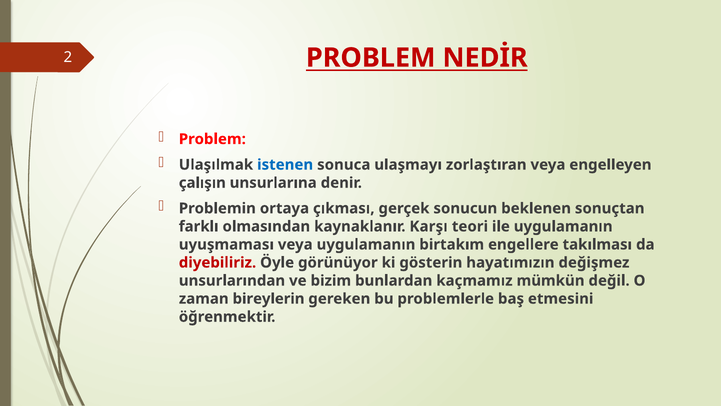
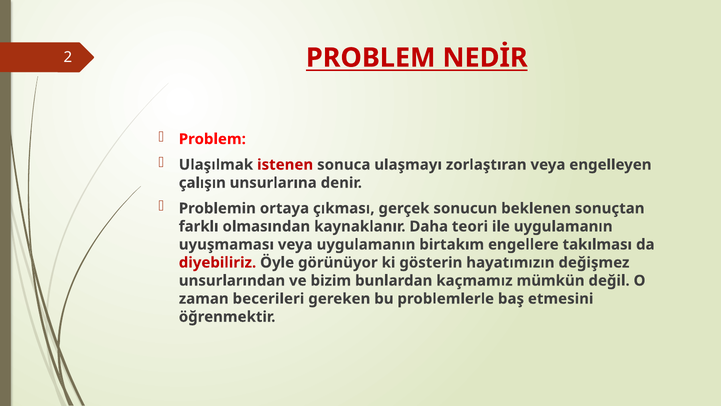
istenen colour: blue -> red (285, 165)
Karşı: Karşı -> Daha (429, 226)
bireylerin: bireylerin -> becerileri (268, 298)
